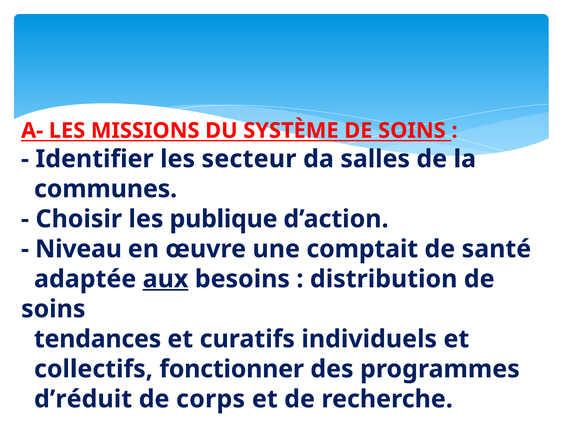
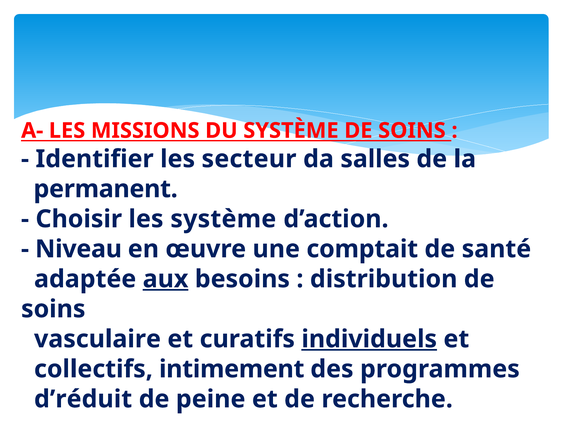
communes: communes -> permanent (106, 189)
les publique: publique -> système (223, 219)
tendances: tendances -> vasculaire (97, 339)
individuels underline: none -> present (369, 339)
fonctionner: fonctionner -> intimement (232, 369)
corps: corps -> peine (211, 399)
